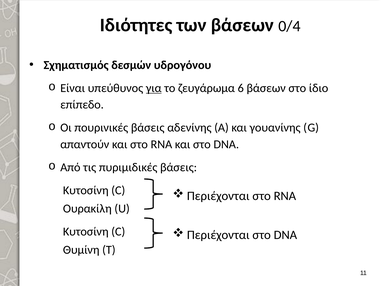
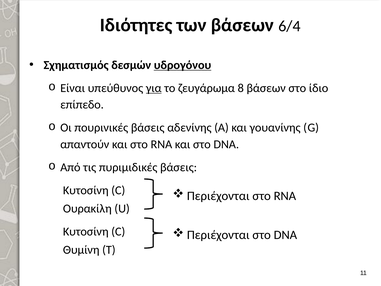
0/4: 0/4 -> 6/4 (290, 26)
υδρογόνου underline: none -> present (183, 65)
6: 6 -> 8 (241, 88)
